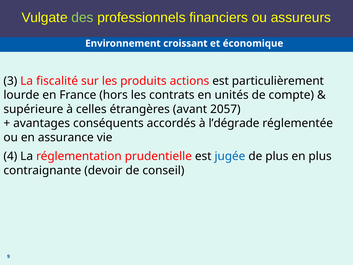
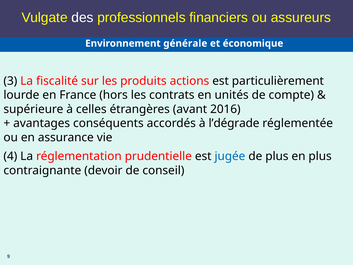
des colour: light green -> white (82, 18)
croissant: croissant -> générale (185, 43)
2057: 2057 -> 2016 (225, 109)
